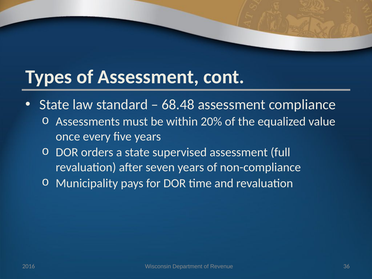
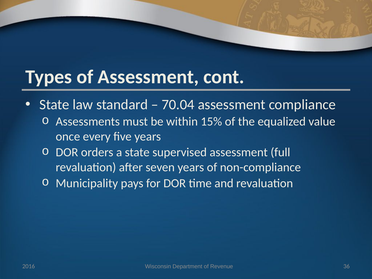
68.48: 68.48 -> 70.04 (178, 105)
20%: 20% -> 15% (211, 122)
